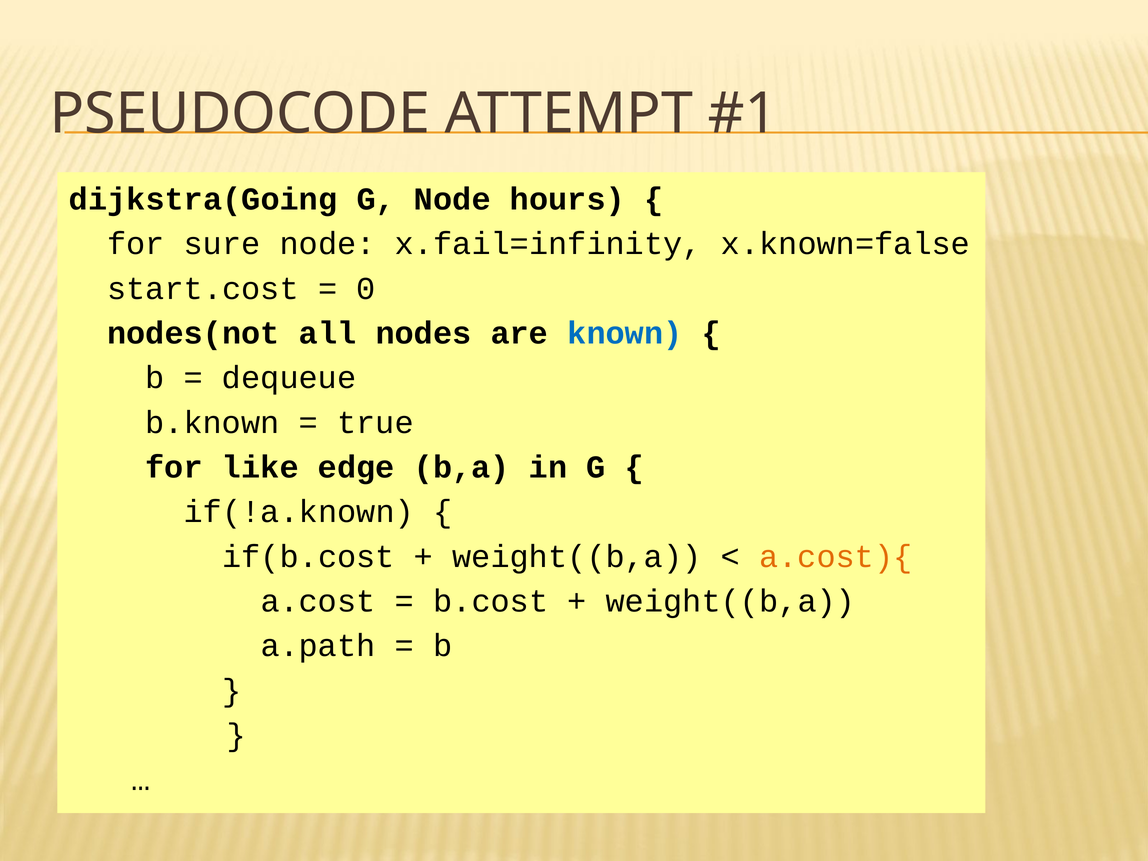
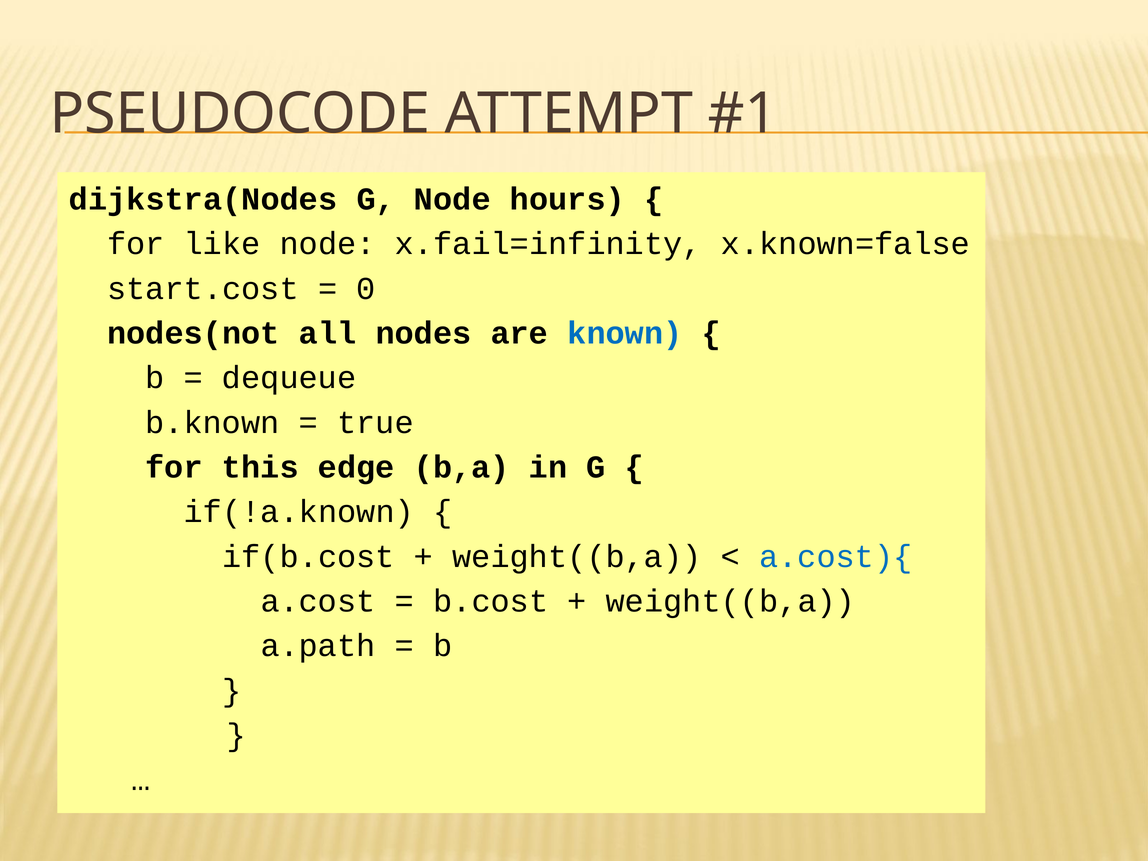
dijkstra(Going: dijkstra(Going -> dijkstra(Nodes (203, 199)
sure: sure -> like (222, 244)
like: like -> this (260, 467)
a.cost){ colour: orange -> blue (836, 557)
